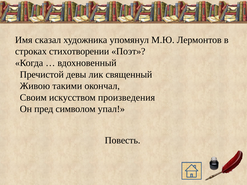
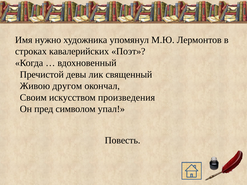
сказал: сказал -> нужно (48, 40)
стихотворении: стихотворении -> кавалерийских (79, 52)
такими: такими -> другом (67, 86)
